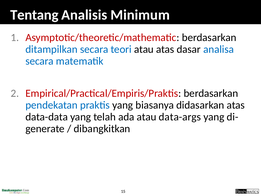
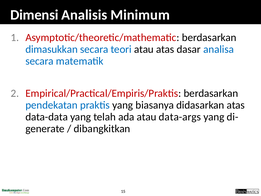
Tentang: Tentang -> Dimensi (34, 15)
ditampilkan: ditampilkan -> dimasukkan (52, 49)
